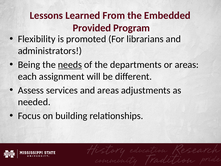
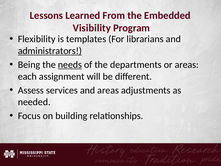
Provided: Provided -> Visibility (92, 28)
promoted: promoted -> templates (86, 39)
administrators underline: none -> present (50, 51)
